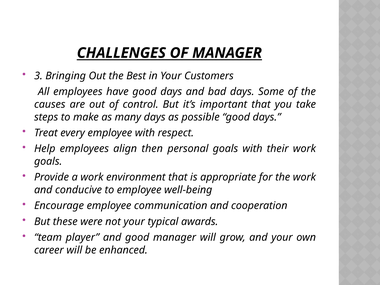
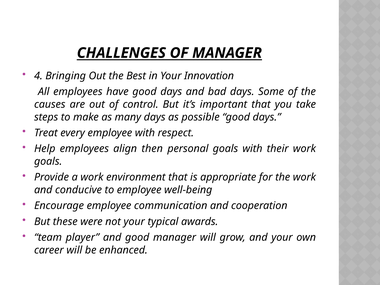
3: 3 -> 4 (38, 76)
Customers: Customers -> Innovation (209, 76)
